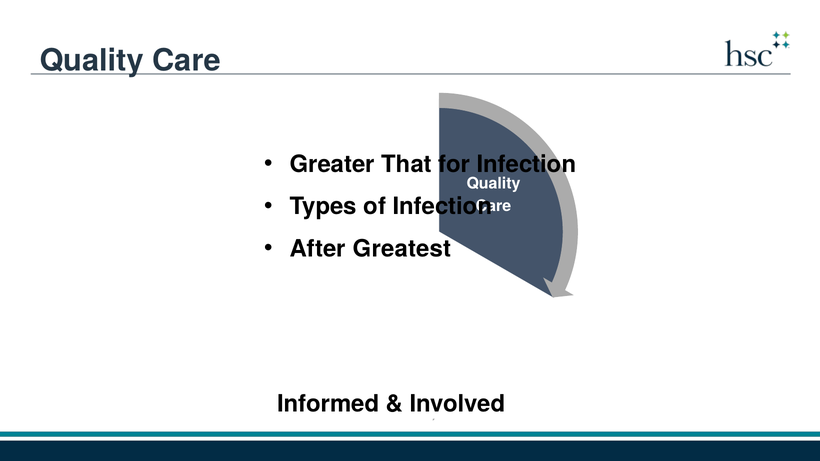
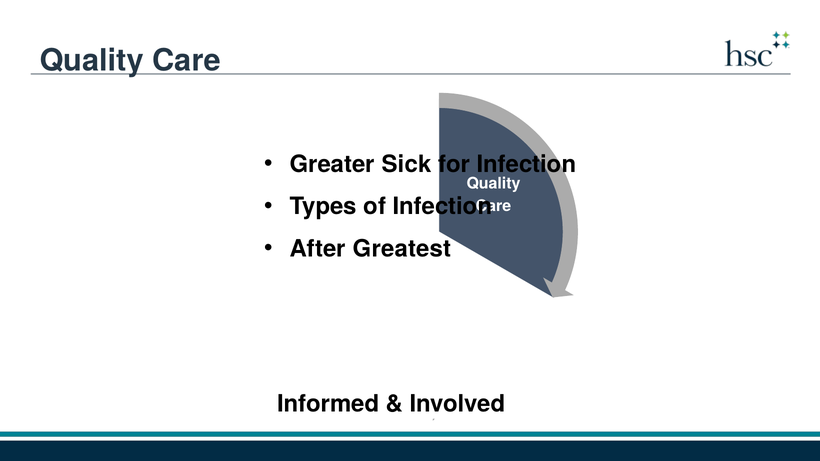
That: That -> Sick (406, 164)
